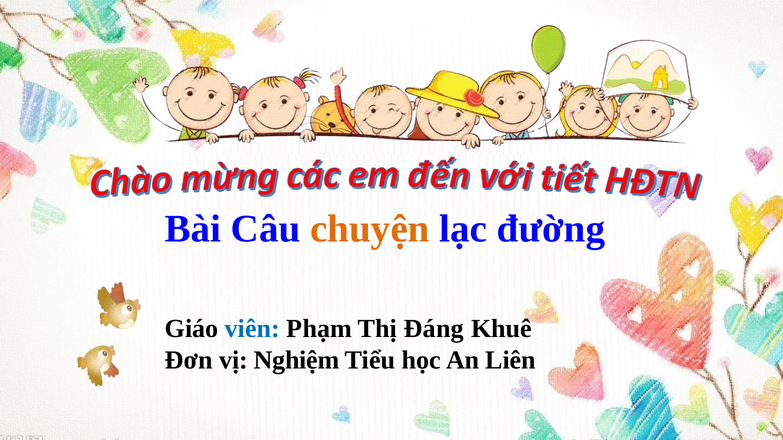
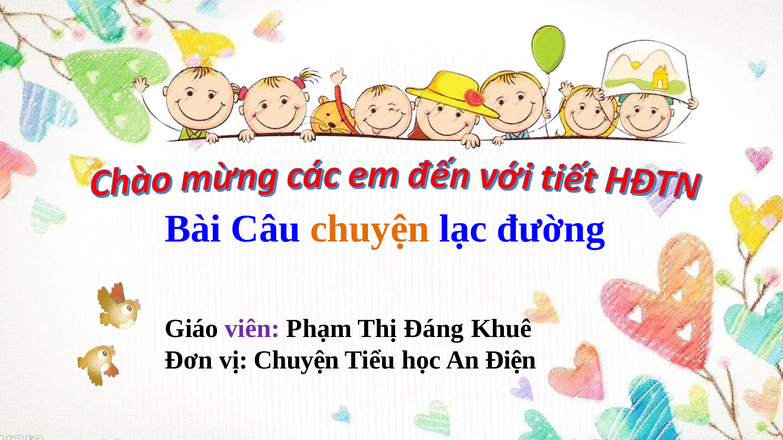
viên colour: blue -> purple (252, 329)
vị Nghiệm: Nghiệm -> Chuyện (297, 360)
Liên: Liên -> Điện (511, 360)
